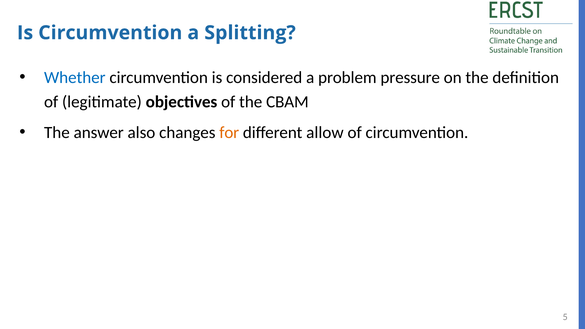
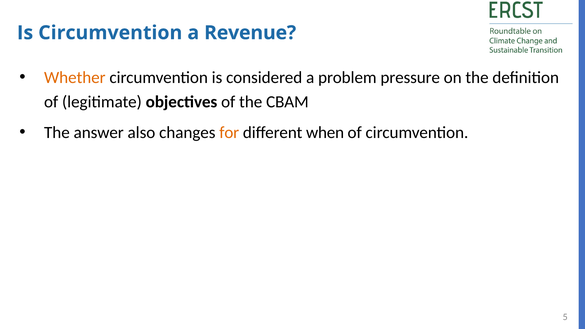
Splitting: Splitting -> Revenue (250, 33)
Whether colour: blue -> orange (75, 77)
allow: allow -> when (325, 133)
